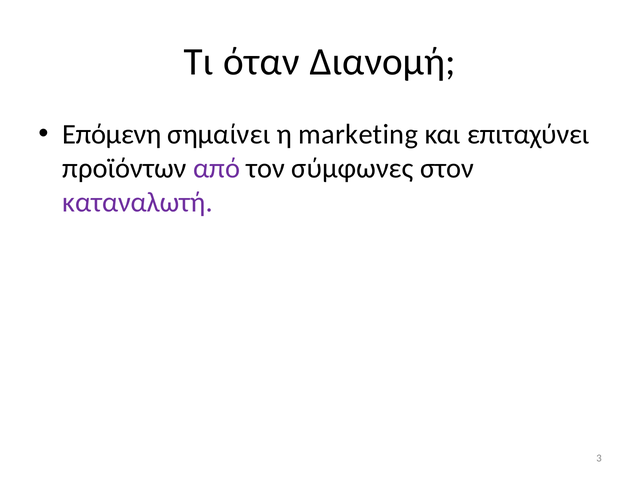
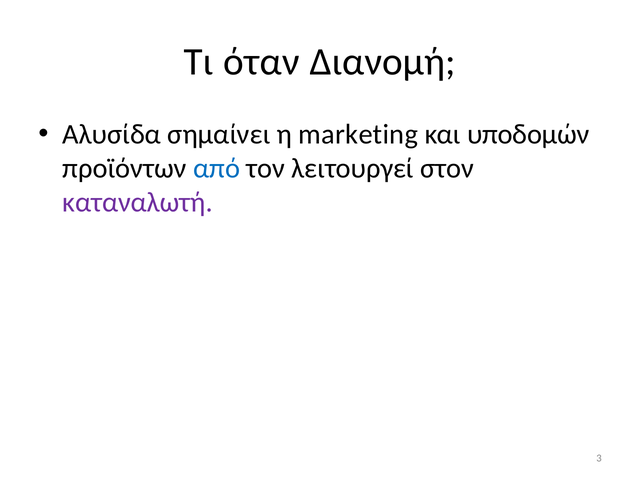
Επόμενη: Επόμενη -> Αλυσίδα (112, 134)
επιταχύνει: επιταχύνει -> υποδομών (528, 134)
από colour: purple -> blue (217, 168)
σύμφωνες: σύμφωνες -> λειτουργεί (353, 168)
